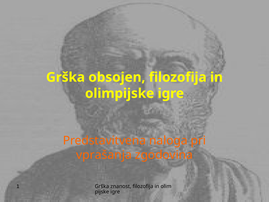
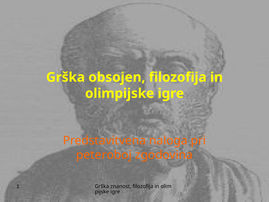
vprašanja: vprašanja -> peteroboj (104, 155)
